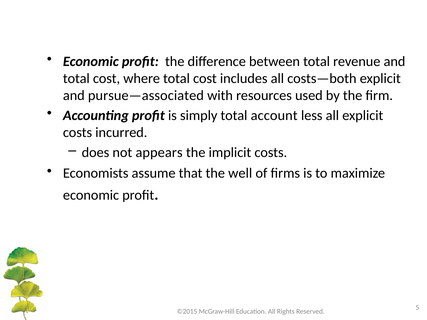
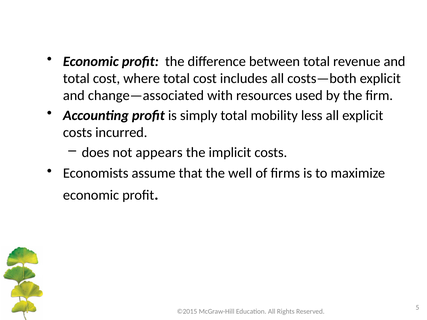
pursue—associated: pursue—associated -> change—associated (146, 96)
account: account -> mobility (274, 116)
